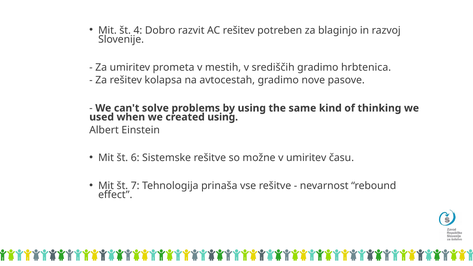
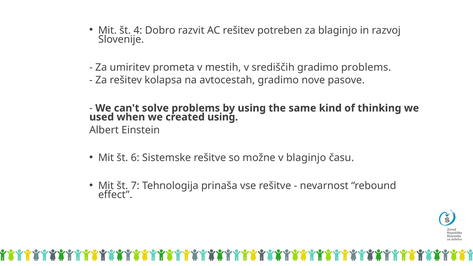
gradimo hrbtenica: hrbtenica -> problems (366, 67)
v umiritev: umiritev -> blaginjo (306, 158)
